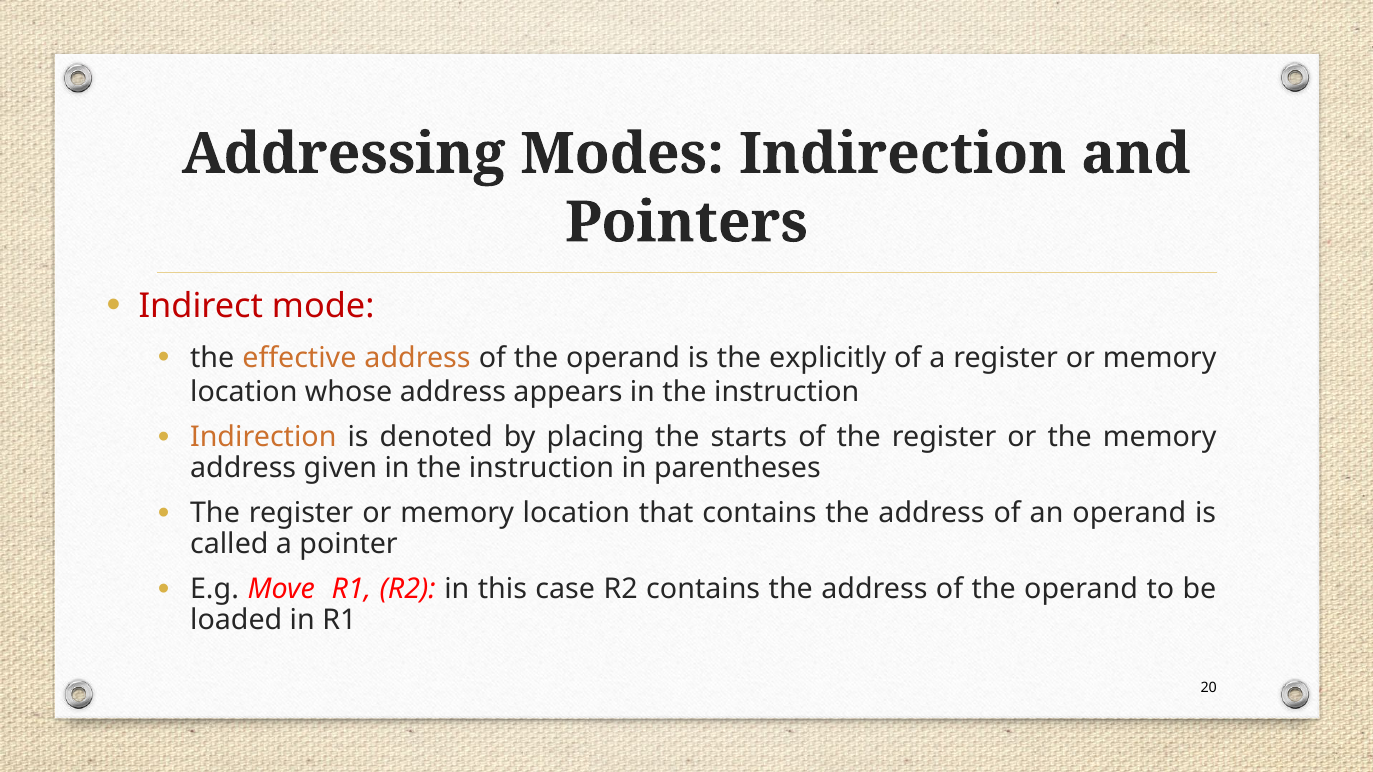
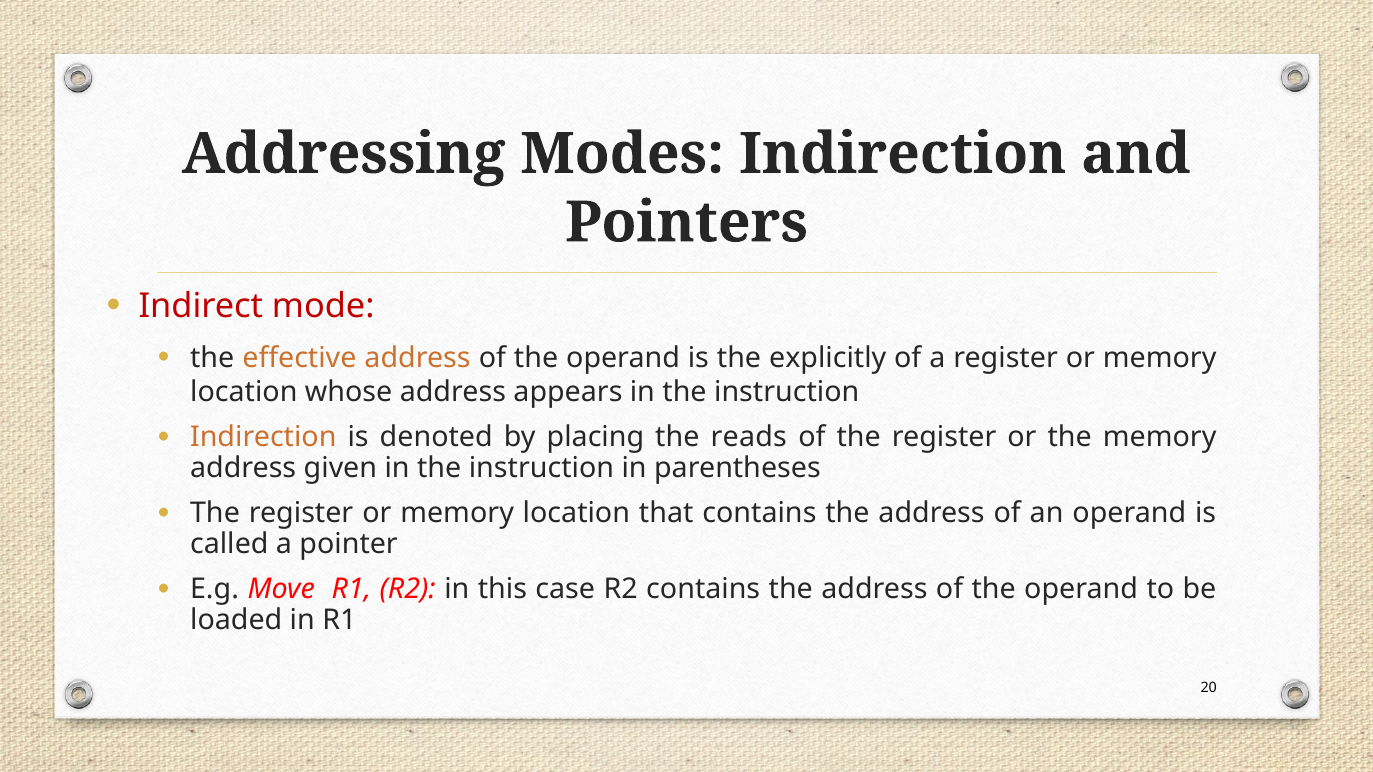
starts: starts -> reads (749, 437)
